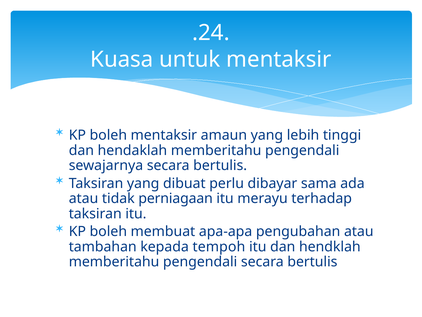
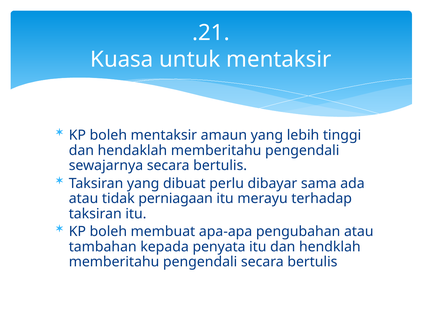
.24: .24 -> .21 (211, 33)
tempoh: tempoh -> penyata (219, 246)
